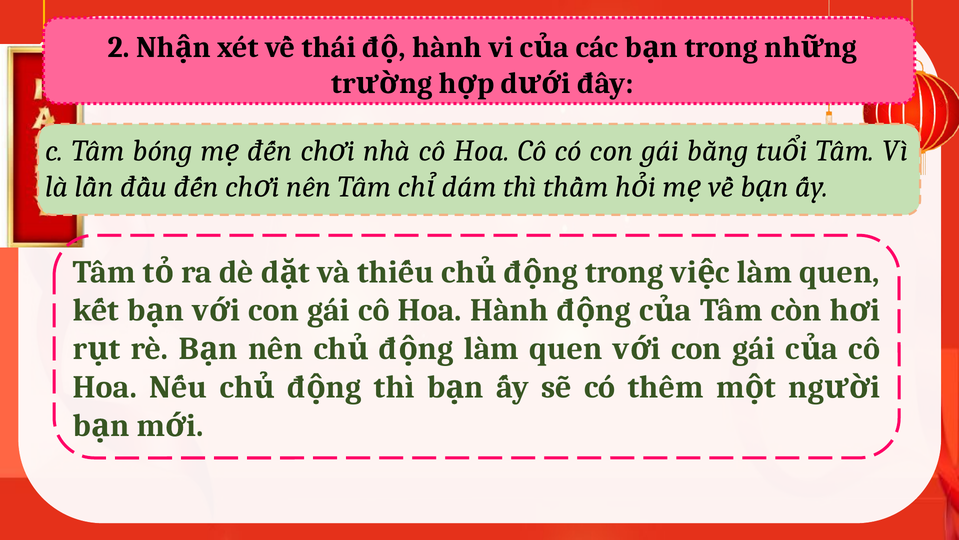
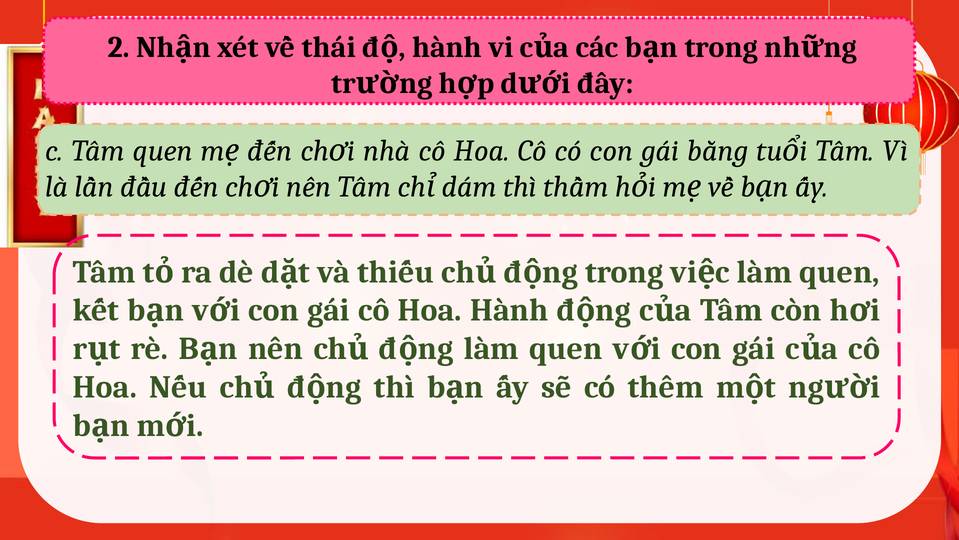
Tâm bóng: bóng -> quen (163, 150)
